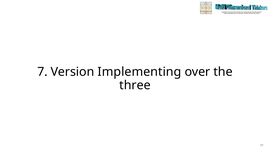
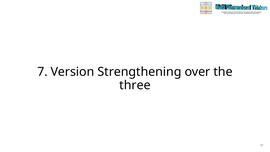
Implementing: Implementing -> Strengthening (139, 72)
